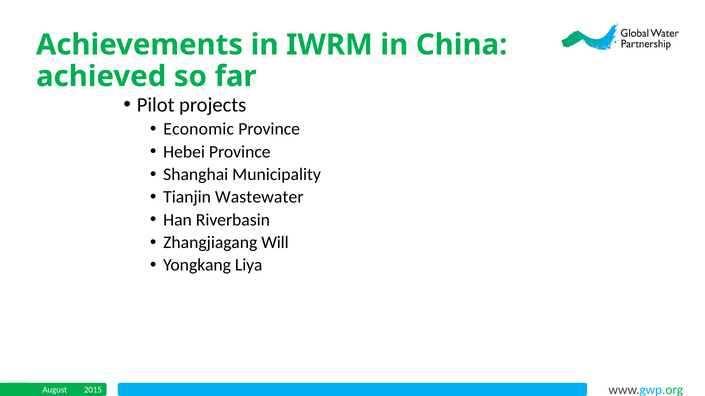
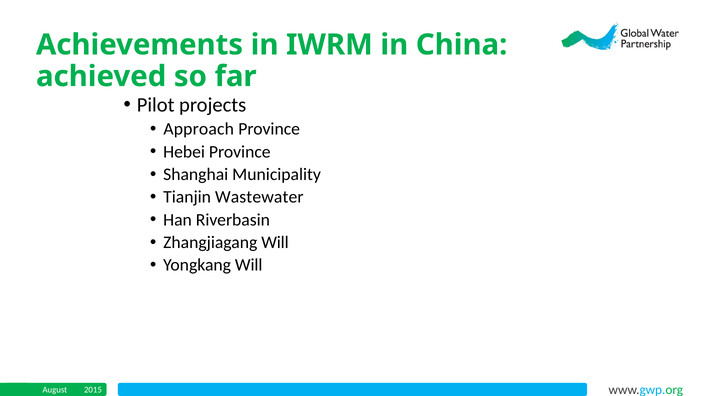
Economic: Economic -> Approach (199, 129)
Yongkang Liya: Liya -> Will (249, 266)
